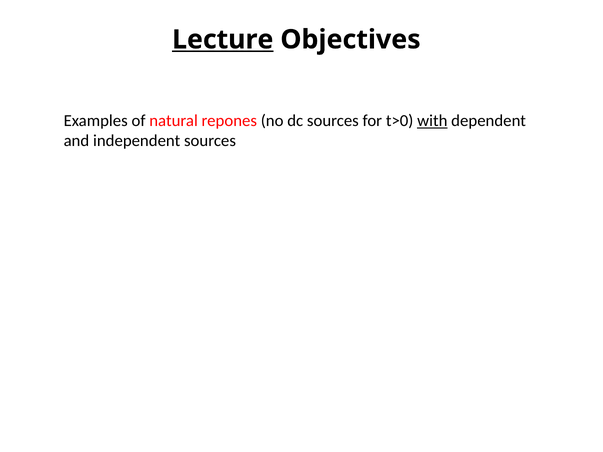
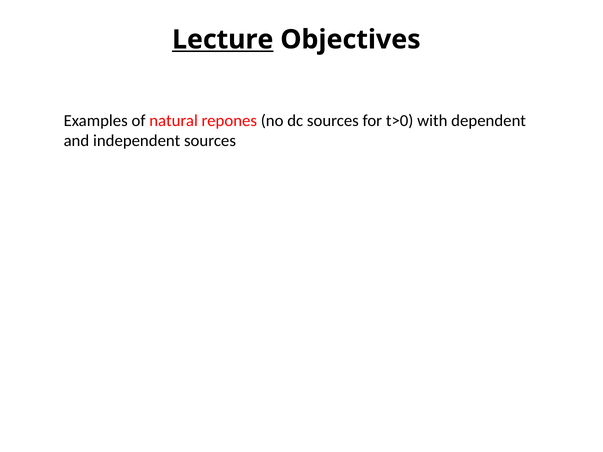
with underline: present -> none (432, 121)
